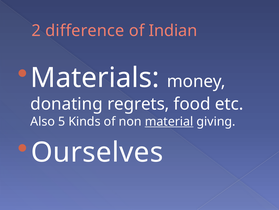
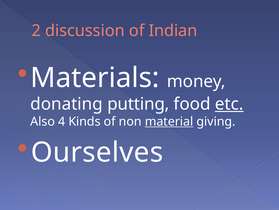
difference: difference -> discussion (85, 31)
regrets: regrets -> putting (138, 104)
etc underline: none -> present (229, 104)
5: 5 -> 4 (62, 121)
